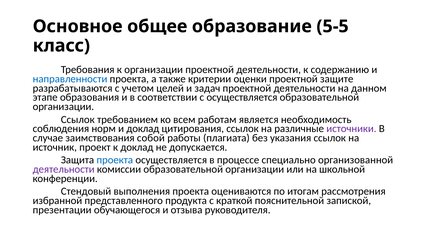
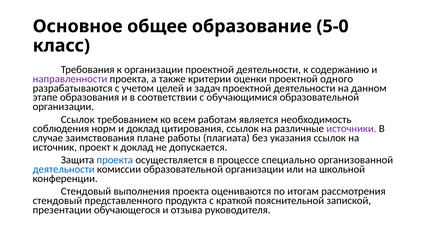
5-5: 5-5 -> 5-0 (333, 26)
направленности colour: blue -> purple (70, 79)
защите: защите -> одного (337, 79)
с осуществляется: осуществляется -> обучающимися (242, 98)
собой: собой -> плане (151, 138)
деятельности colour: purple -> blue (64, 170)
избранной: избранной -> стендовый (57, 201)
